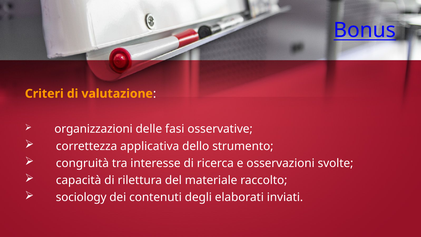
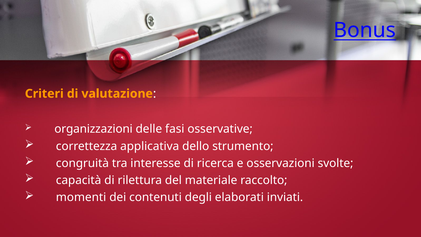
sociology: sociology -> momenti (81, 197)
